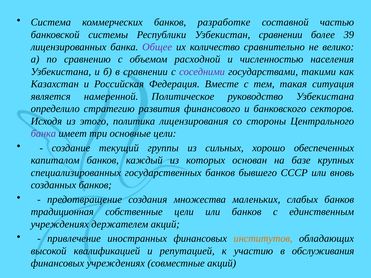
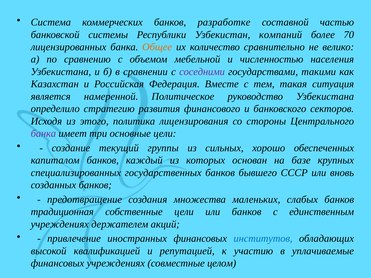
Узбекистан сравнении: сравнении -> компаний (281, 35)
39: 39 -> 70 (349, 35)
Общее colour: purple -> orange (157, 47)
расходной: расходной -> мебельной (197, 59)
институтов colour: orange -> blue (263, 239)
обслуживания: обслуживания -> уплачиваемые (323, 251)
совместные акций: акций -> целом (222, 263)
